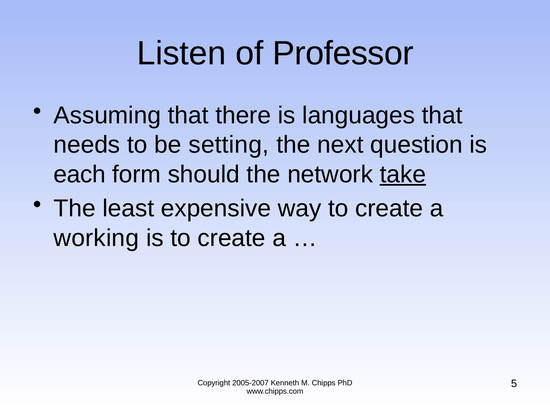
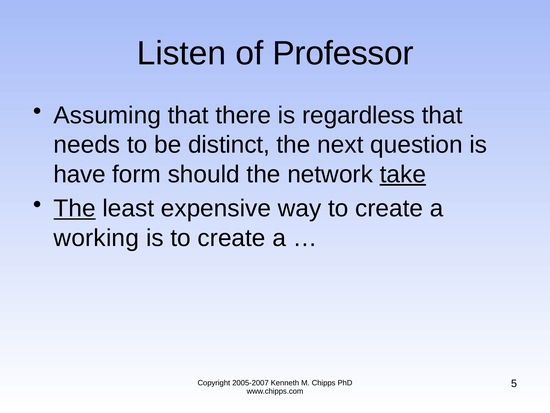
languages: languages -> regardless (359, 115)
setting: setting -> distinct (229, 145)
each: each -> have (80, 174)
The underline: none -> present (75, 208)
